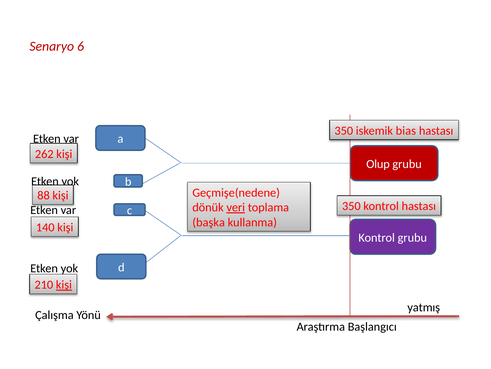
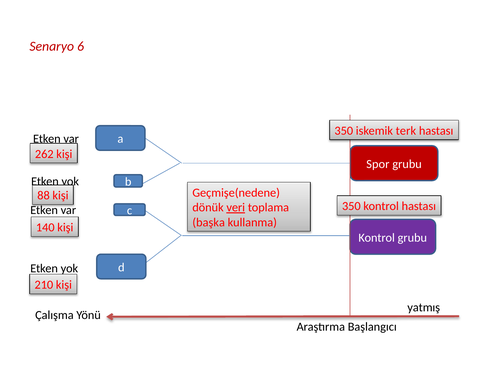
bias: bias -> terk (406, 131)
Olup: Olup -> Spor (378, 164)
kişi underline: present -> none (64, 284)
